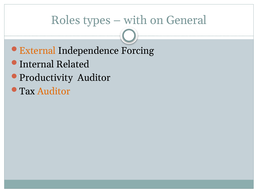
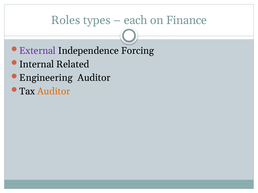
with: with -> each (136, 20)
General: General -> Finance (186, 20)
External colour: orange -> purple (38, 51)
Productivity: Productivity -> Engineering (46, 78)
